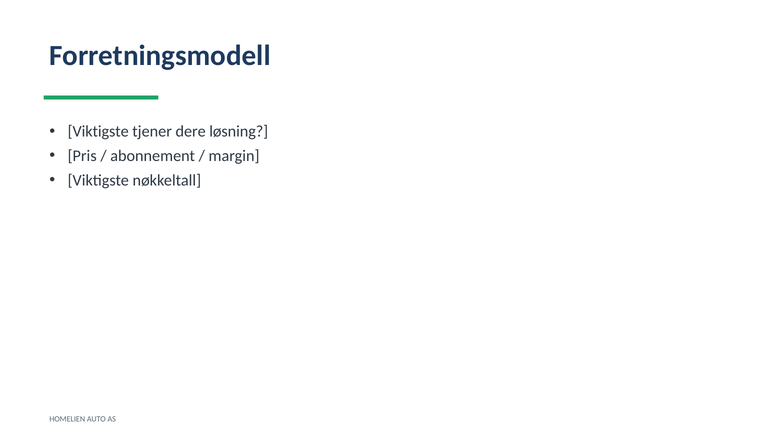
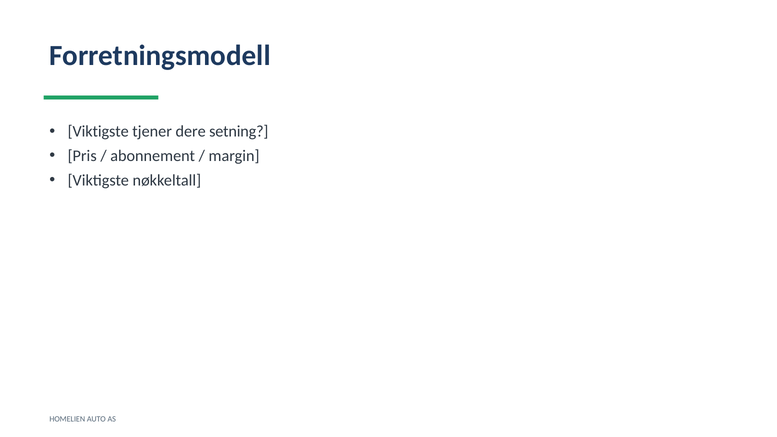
løsning: løsning -> setning (239, 132)
